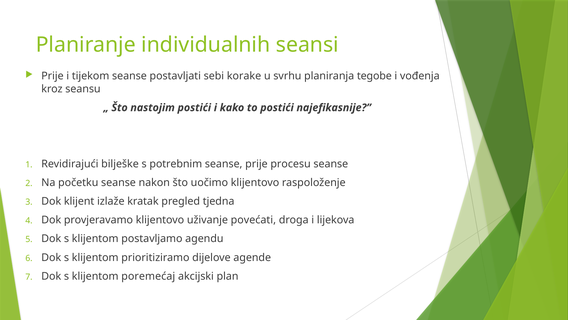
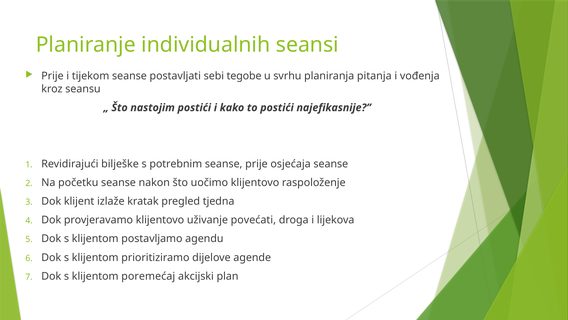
korake: korake -> tegobe (244, 76)
tegobe: tegobe -> pitanja (374, 76)
procesu: procesu -> osjećaja (291, 164)
